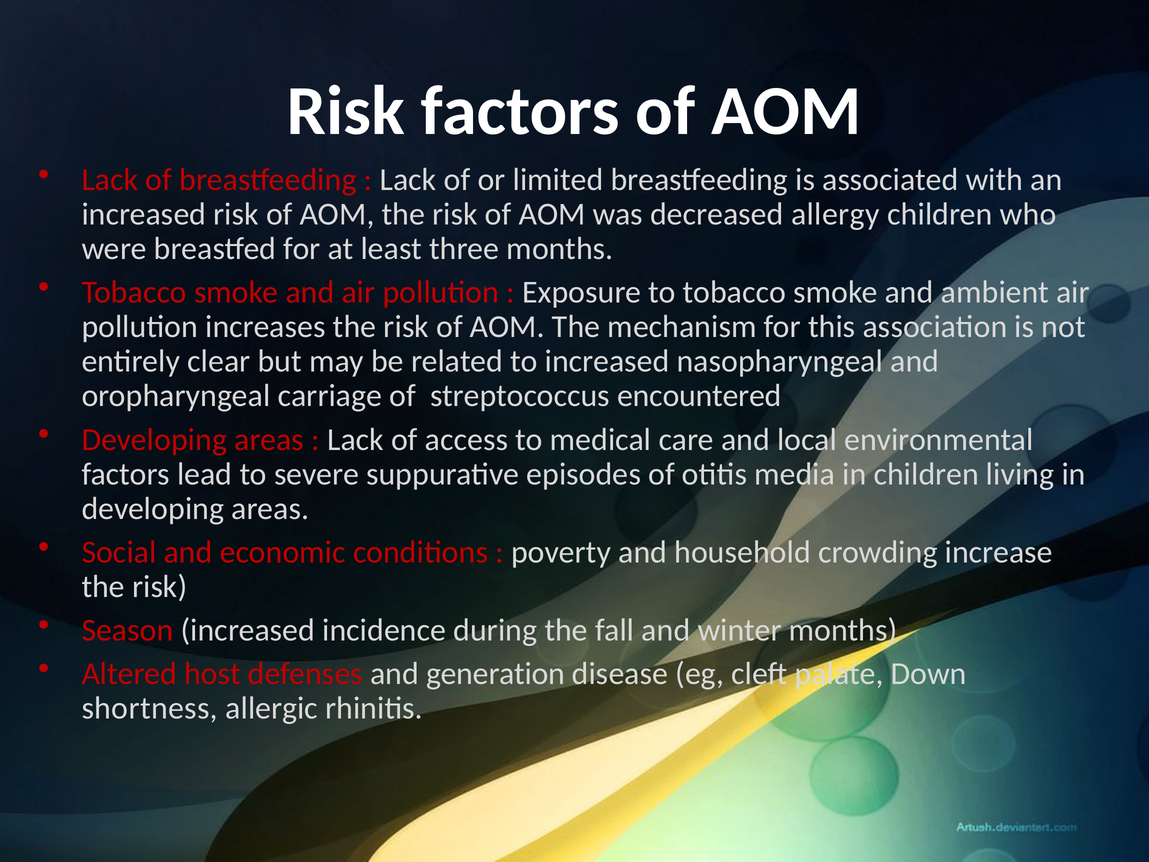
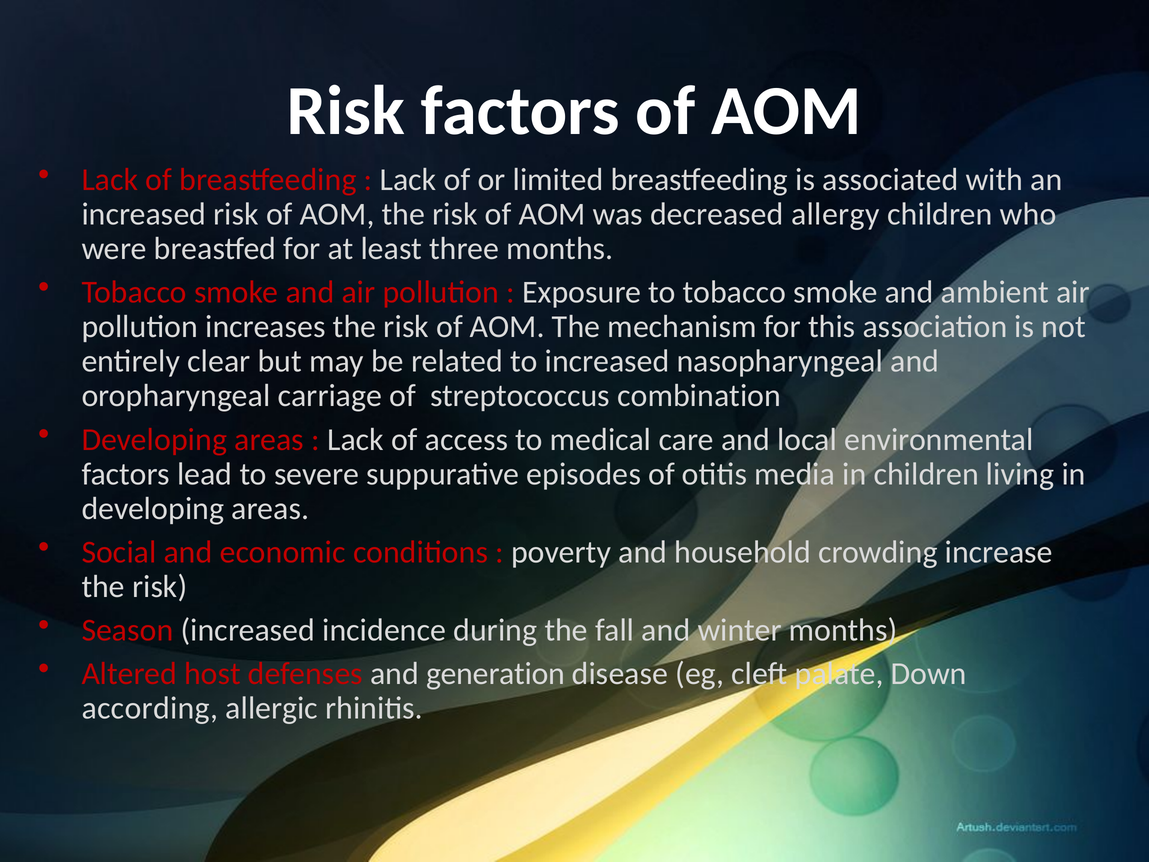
encountered: encountered -> combination (699, 396)
shortness: shortness -> according (150, 708)
